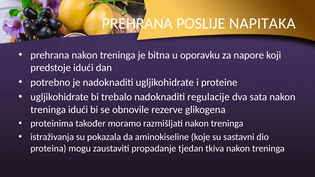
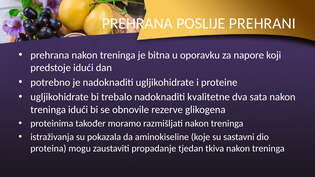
NAPITAKA: NAPITAKA -> PREHRANI (262, 24)
regulacije: regulacije -> kvalitetne (209, 97)
